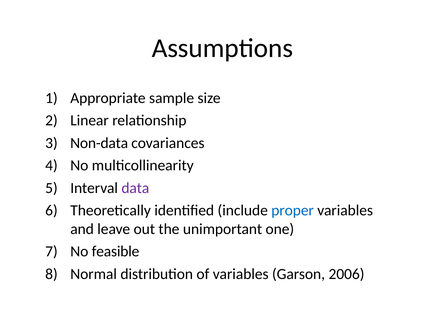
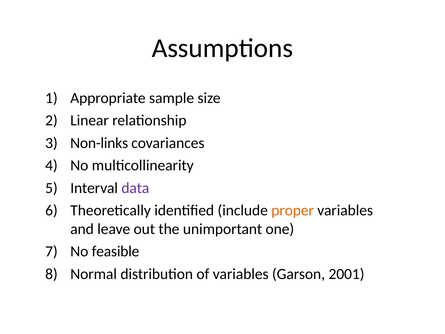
Non-data: Non-data -> Non-links (99, 143)
proper colour: blue -> orange (293, 210)
2006: 2006 -> 2001 (346, 274)
